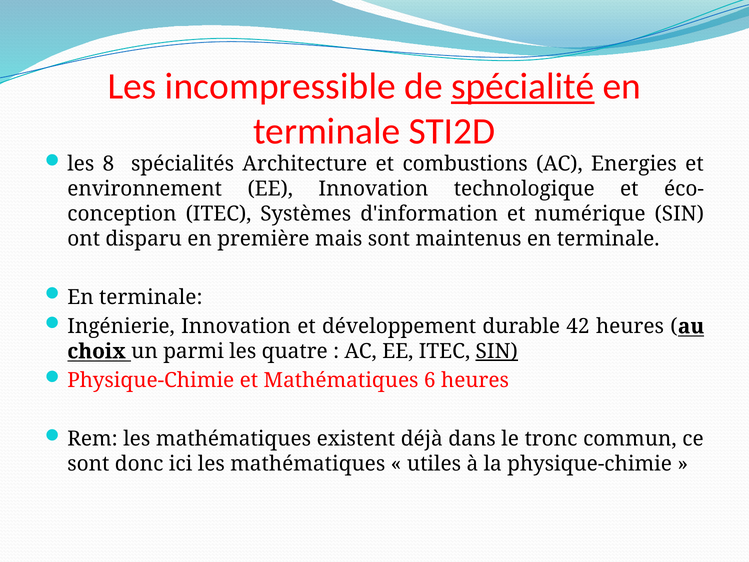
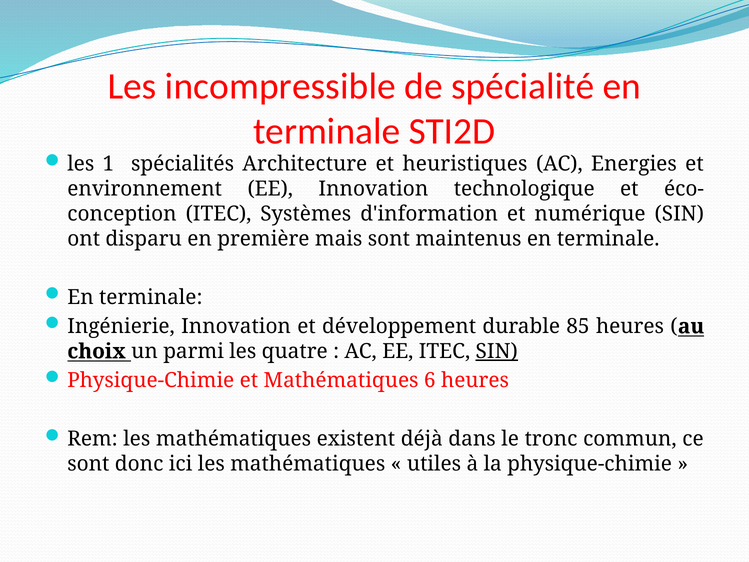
spécialité underline: present -> none (523, 86)
8: 8 -> 1 (108, 164)
combustions: combustions -> heuristiques (465, 164)
42: 42 -> 85 (578, 326)
